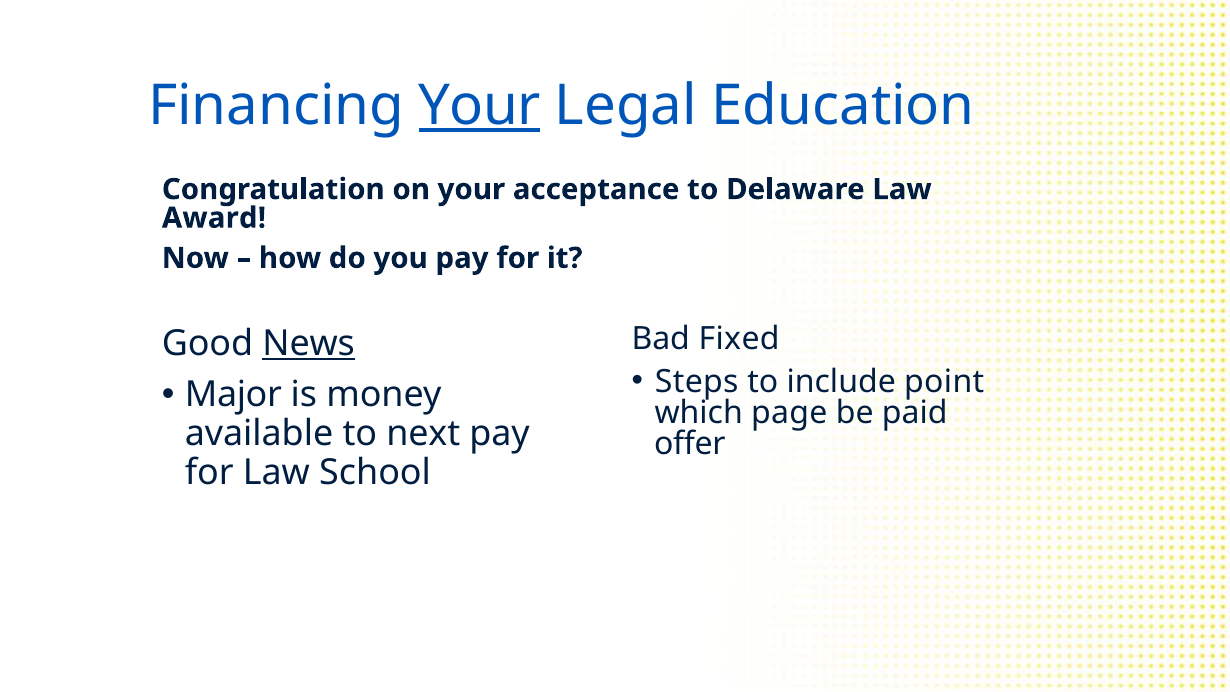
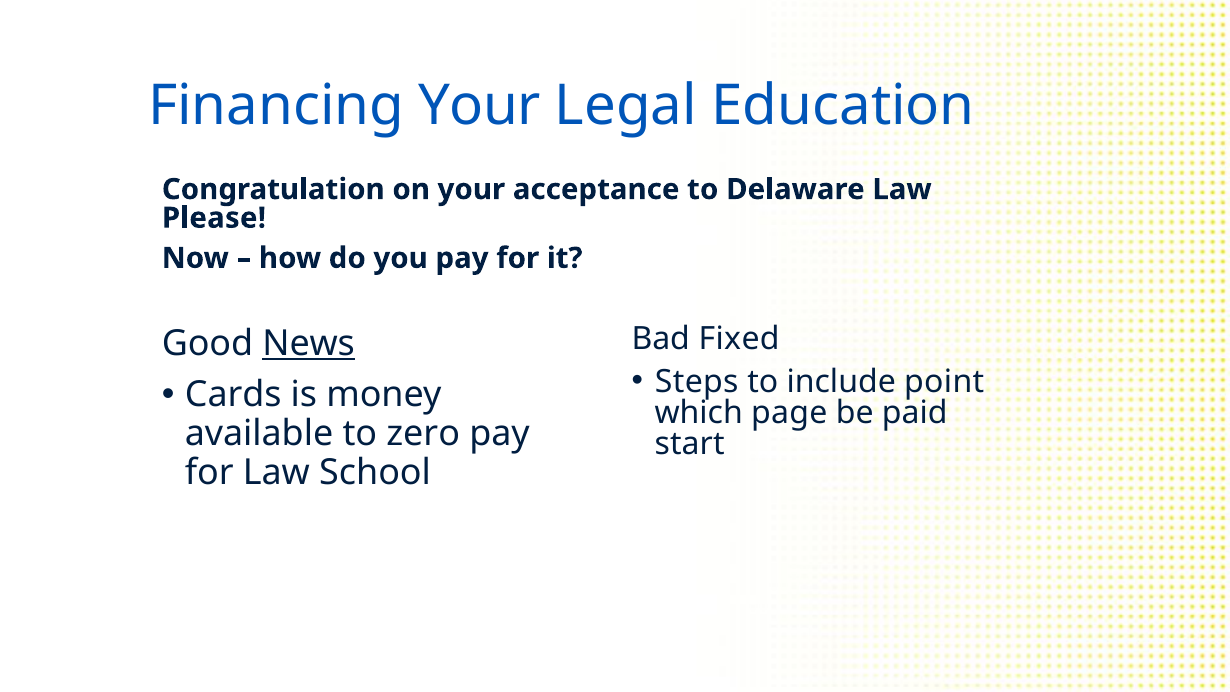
Your underline: present -> none (480, 106)
Award: Award -> Please (214, 218)
Major: Major -> Cards (233, 395)
next: next -> zero (423, 434)
offer: offer -> start (690, 444)
